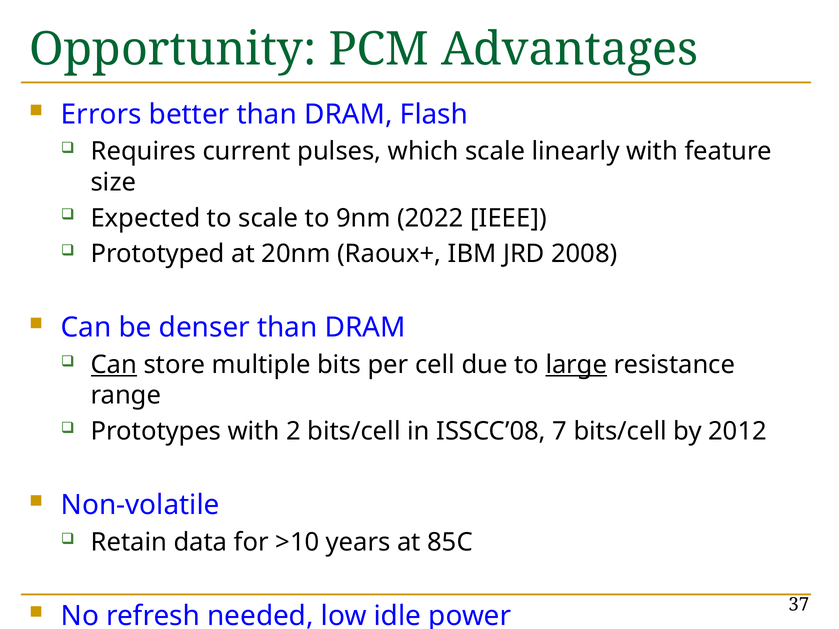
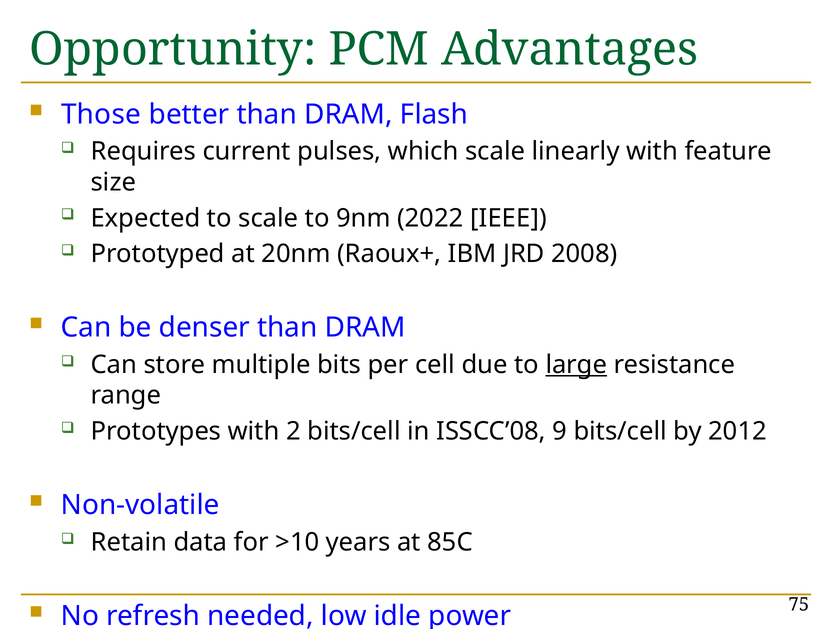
Errors: Errors -> Those (101, 114)
Can underline: present -> none (114, 365)
7: 7 -> 9 (560, 432)
37: 37 -> 75 (799, 605)
